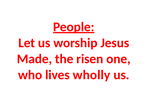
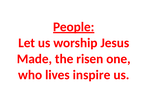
wholly: wholly -> inspire (92, 74)
